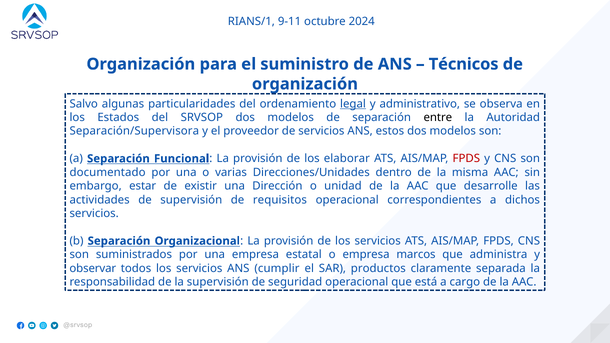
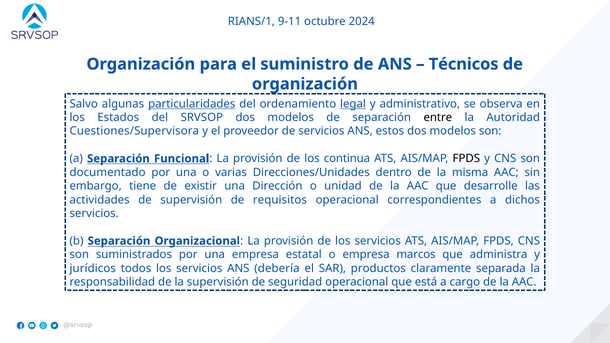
particularidades underline: none -> present (192, 104)
Separación/Supervisora: Separación/Supervisora -> Cuestiones/Supervisora (134, 131)
elaborar: elaborar -> continua (347, 159)
FPDS colour: red -> black (466, 159)
estar: estar -> tiene (143, 186)
observar: observar -> jurídicos (93, 268)
cumplir: cumplir -> debería (277, 268)
